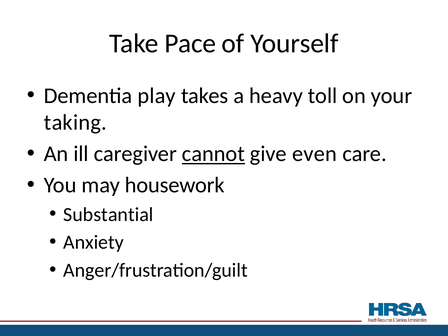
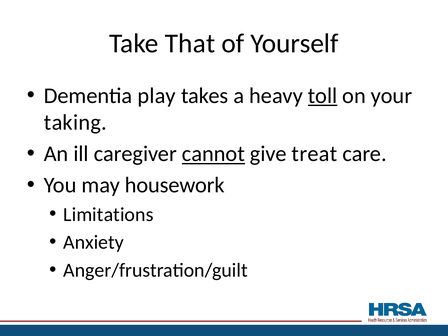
Pace: Pace -> That (190, 43)
toll underline: none -> present (323, 96)
even: even -> treat (314, 154)
Substantial: Substantial -> Limitations (108, 214)
